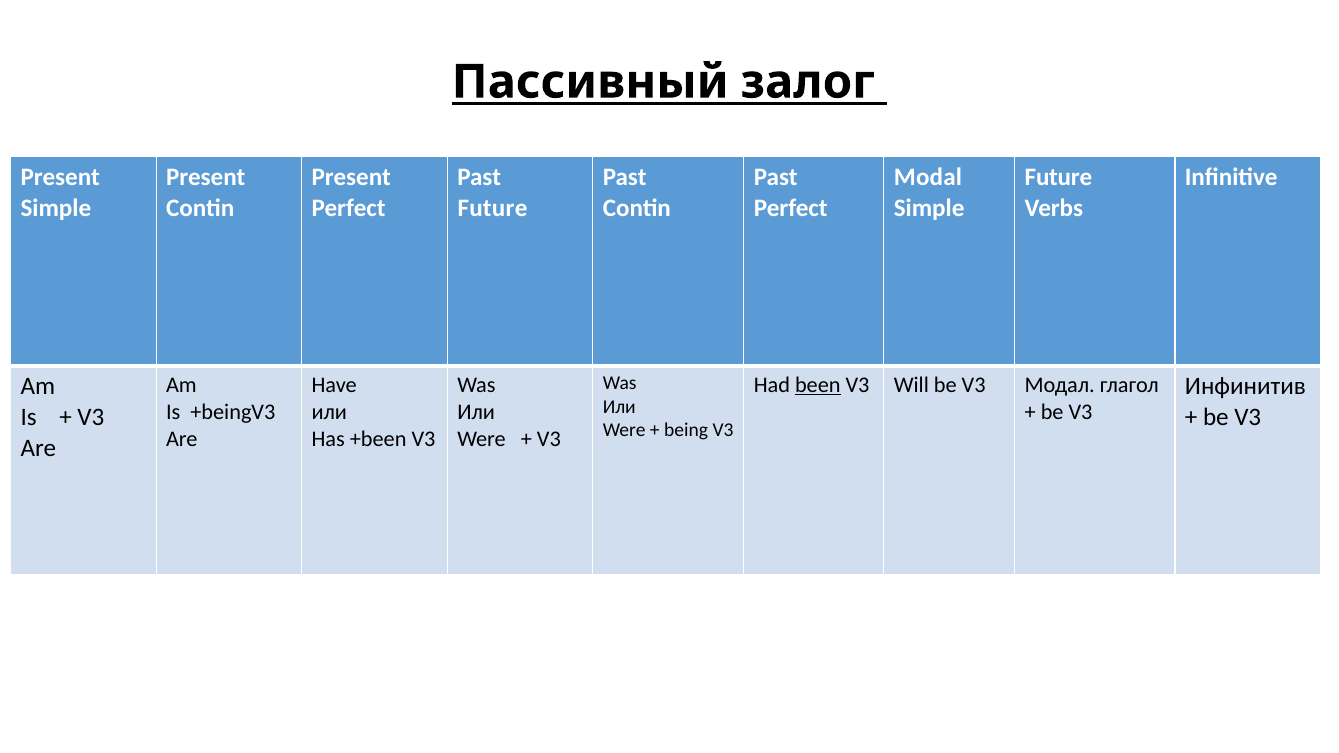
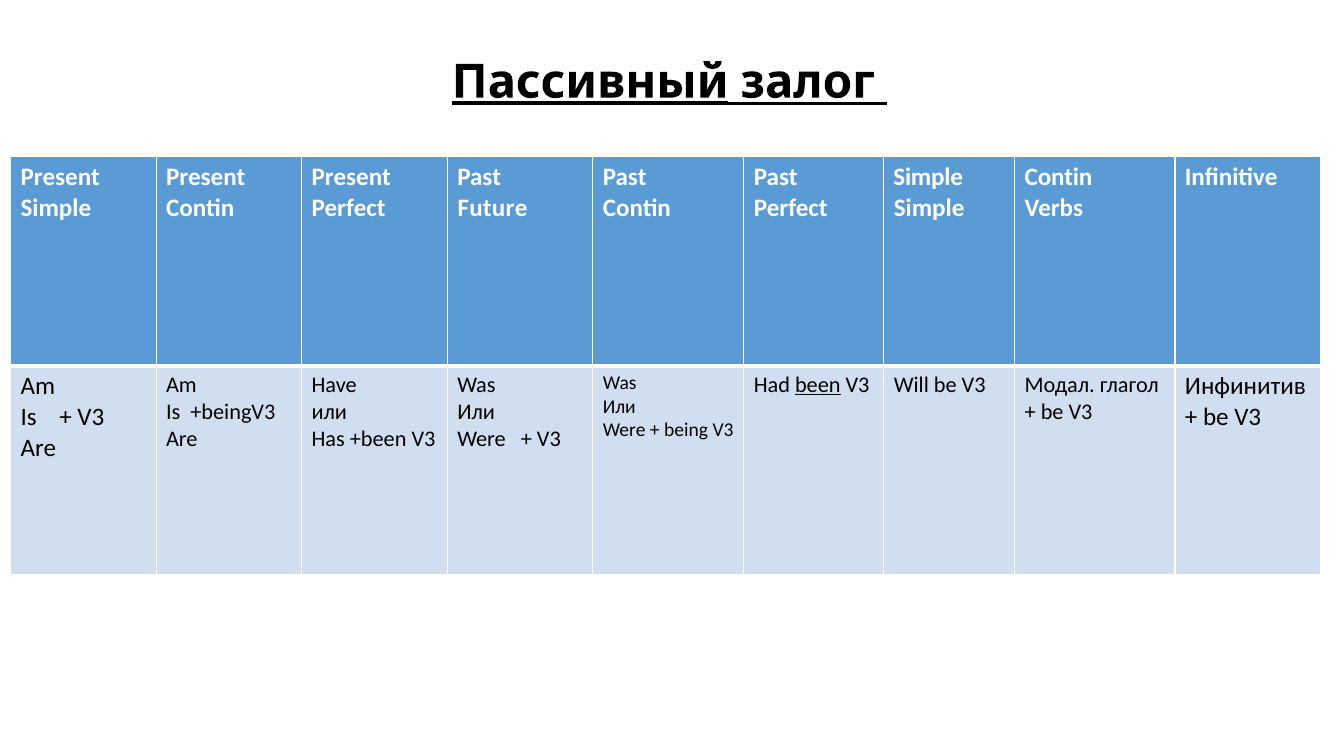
Пассивный underline: none -> present (590, 82)
Modal: Modal -> Simple (928, 177)
Future: Future -> Contin (1058, 177)
